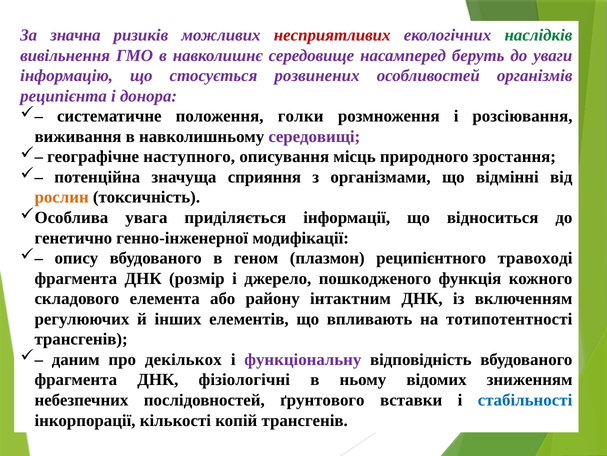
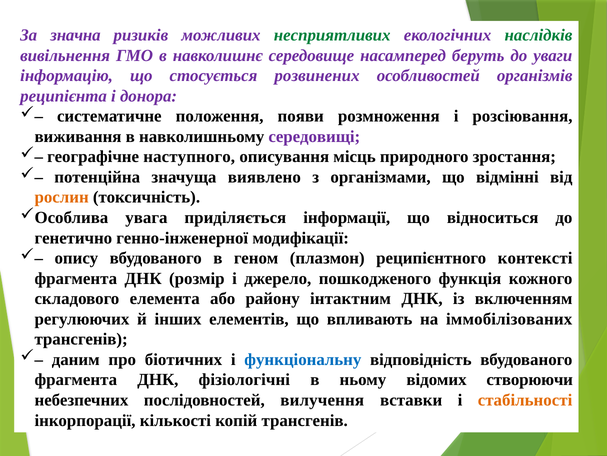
несприятливих colour: red -> green (332, 35)
голки: голки -> появи (301, 116)
сприяння: сприяння -> виявлено (264, 177)
травоході: травоході -> контексті (535, 258)
тотипотентності: тотипотентності -> іммобілізованих (509, 319)
декількох: декількох -> біотичних (183, 359)
функціональну colour: purple -> blue (303, 359)
зниженням: зниженням -> створюючи (530, 379)
ґрунтового: ґрунтового -> вилучення (322, 399)
стабільності colour: blue -> orange (525, 399)
